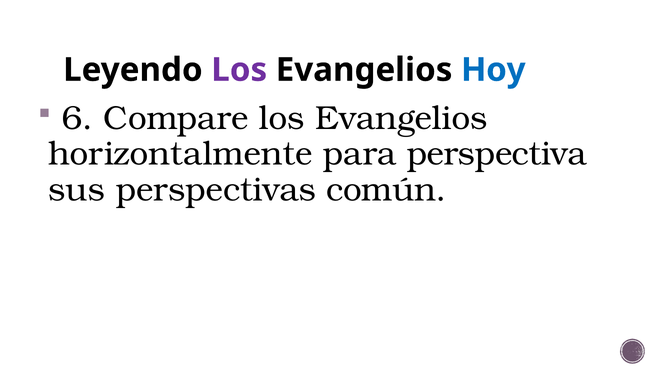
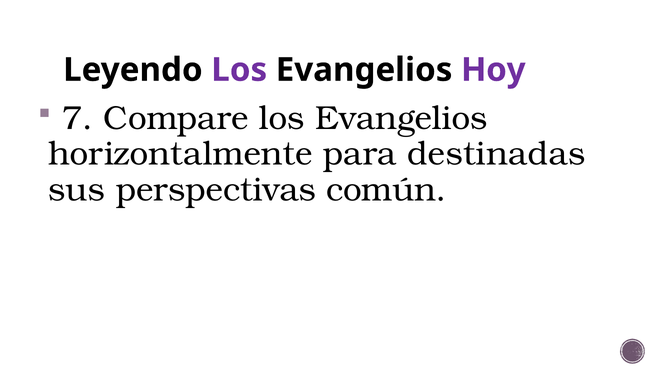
Hoy colour: blue -> purple (493, 70)
6: 6 -> 7 (77, 118)
perspectiva: perspectiva -> destinadas (496, 154)
